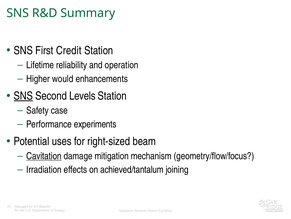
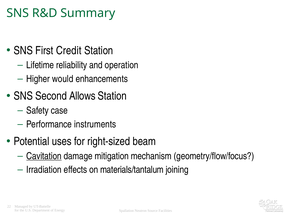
SNS underline: present -> none (23, 96)
Levels: Levels -> Allows (82, 96)
experiments: experiments -> instruments (95, 124)
achieved/tantalum: achieved/tantalum -> materials/tantalum (132, 169)
